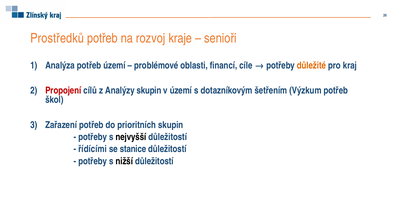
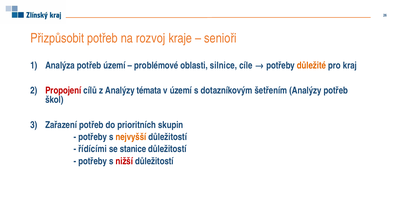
Prostředků: Prostředků -> Přizpůsobit (57, 38)
financí: financí -> silnice (223, 65)
Analýzy skupin: skupin -> témata (149, 90)
šetřením Výzkum: Výzkum -> Analýzy (305, 90)
nejvyšší colour: black -> orange (131, 137)
nižší colour: black -> red (124, 161)
